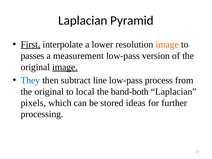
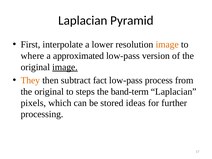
First underline: present -> none (30, 44)
passes: passes -> where (32, 56)
measurement: measurement -> approximated (79, 56)
They colour: blue -> orange (30, 80)
line: line -> fact (100, 80)
local: local -> steps (85, 92)
band-both: band-both -> band-term (130, 92)
